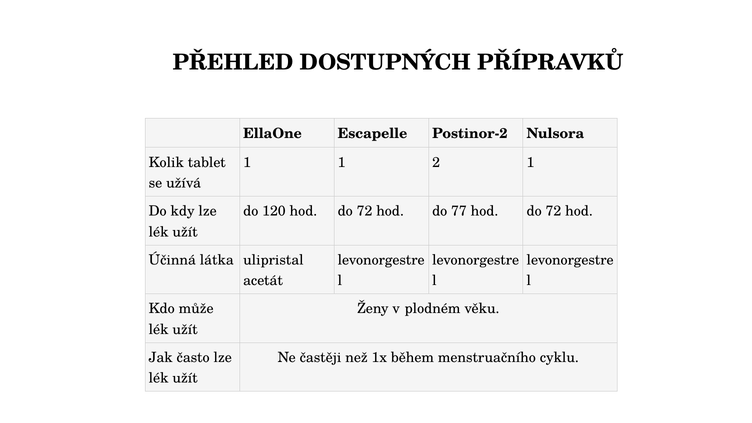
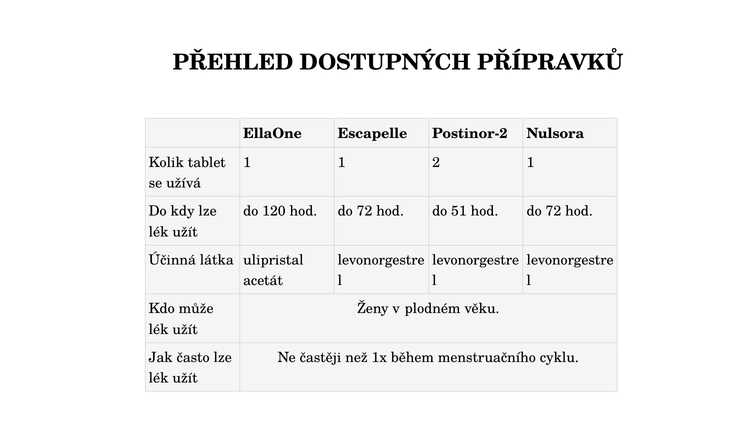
77: 77 -> 51 (459, 211)
